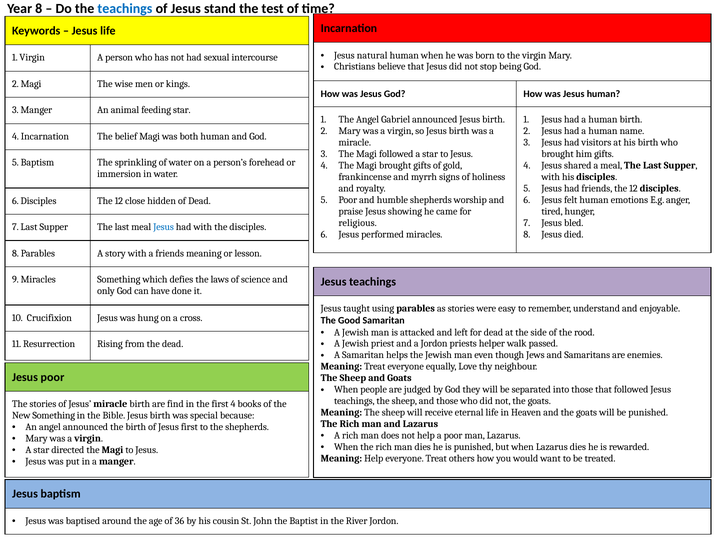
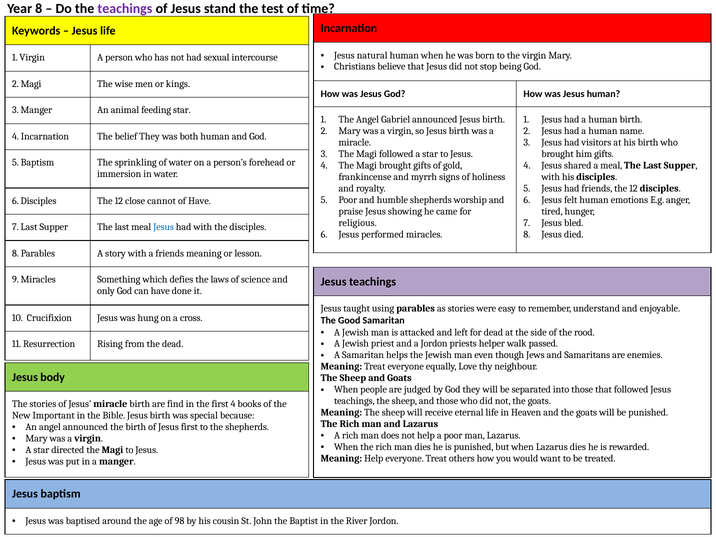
teachings colour: blue -> purple (125, 8)
belief Magi: Magi -> They (150, 136)
hidden: hidden -> cannot (162, 201)
of Dead: Dead -> Have (199, 201)
Jesus poor: poor -> body (53, 377)
New Something: Something -> Important (54, 416)
36: 36 -> 98 (179, 521)
